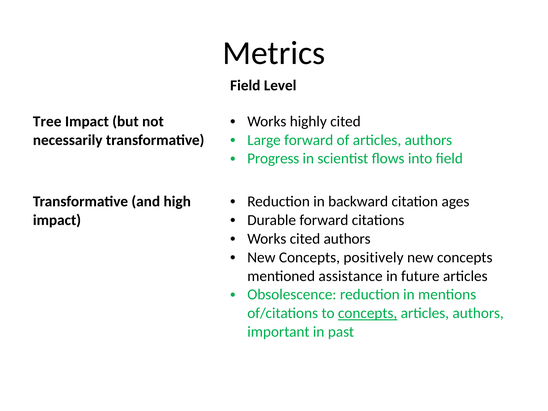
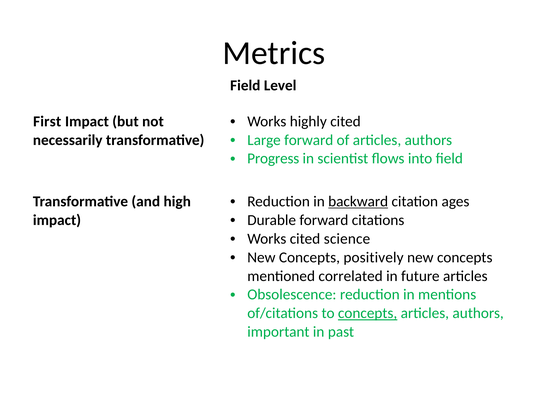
Tree: Tree -> First (47, 121)
backward underline: none -> present (358, 201)
cited authors: authors -> science (347, 239)
assistance: assistance -> correlated (351, 276)
